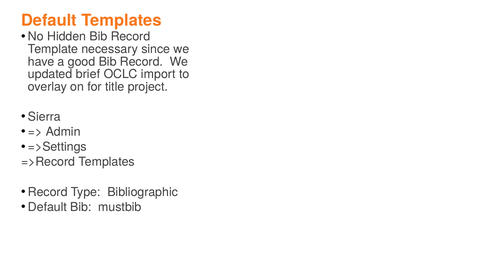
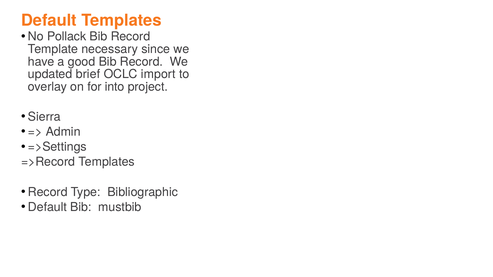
Hidden: Hidden -> Pollack (67, 37)
title: title -> into (115, 87)
